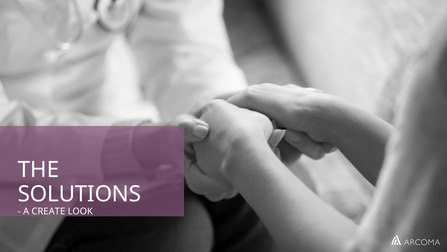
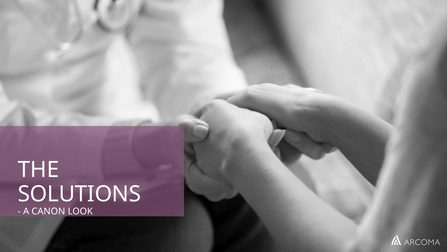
CREATE: CREATE -> CANON (48, 211)
